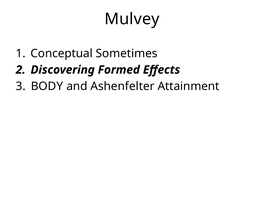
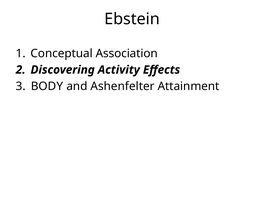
Mulvey: Mulvey -> Ebstein (132, 19)
Sometimes: Sometimes -> Association (127, 54)
Formed: Formed -> Activity (119, 70)
